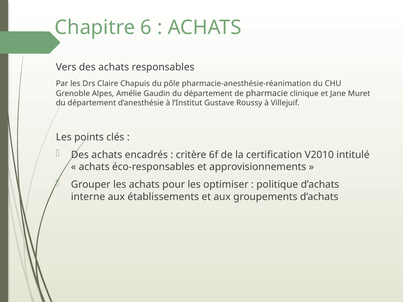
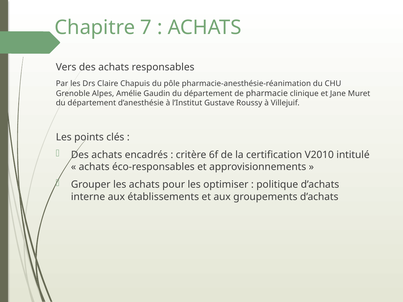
6: 6 -> 7 (146, 28)
